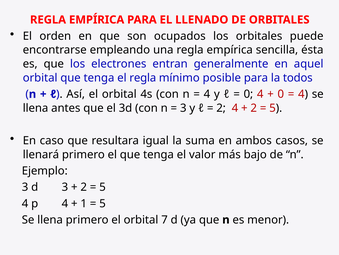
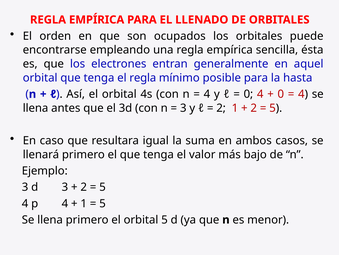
todos: todos -> hasta (298, 78)
2 4: 4 -> 1 (235, 108)
orbital 7: 7 -> 5 (164, 219)
